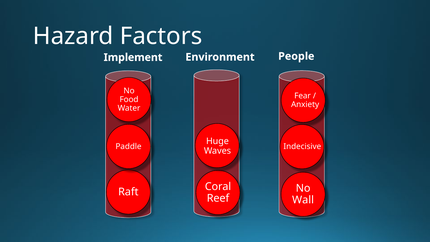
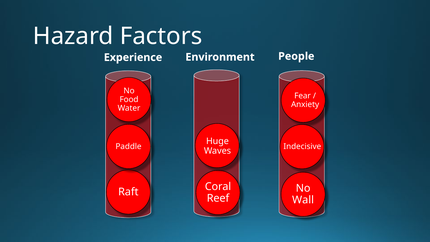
Implement: Implement -> Experience (133, 57)
